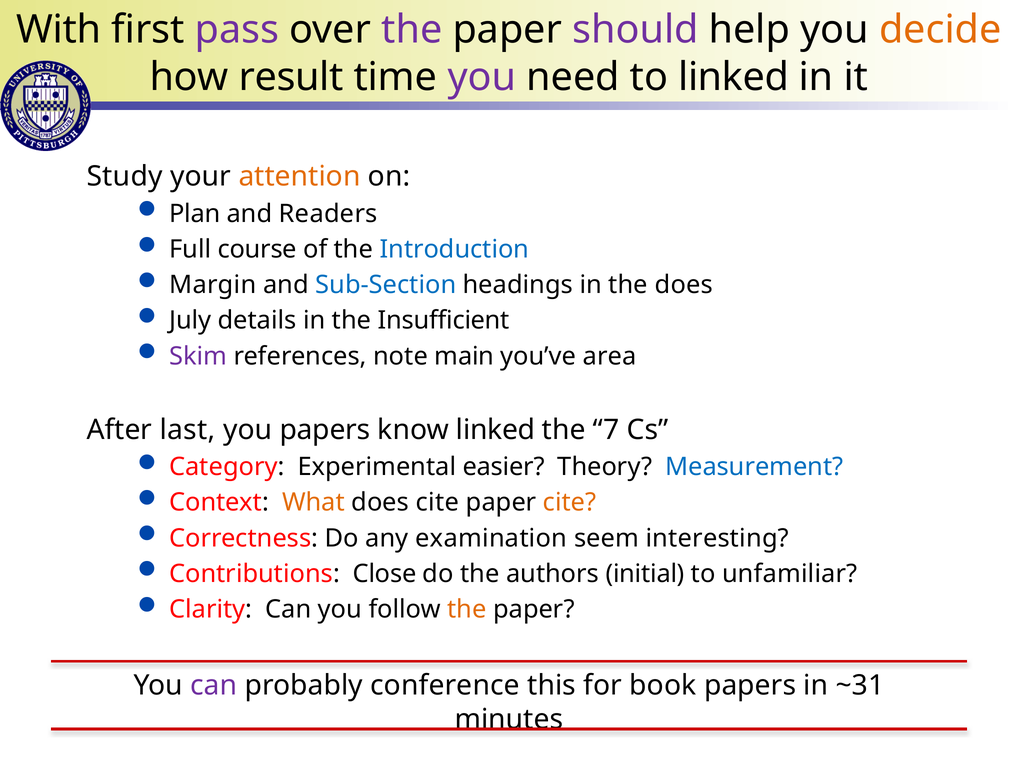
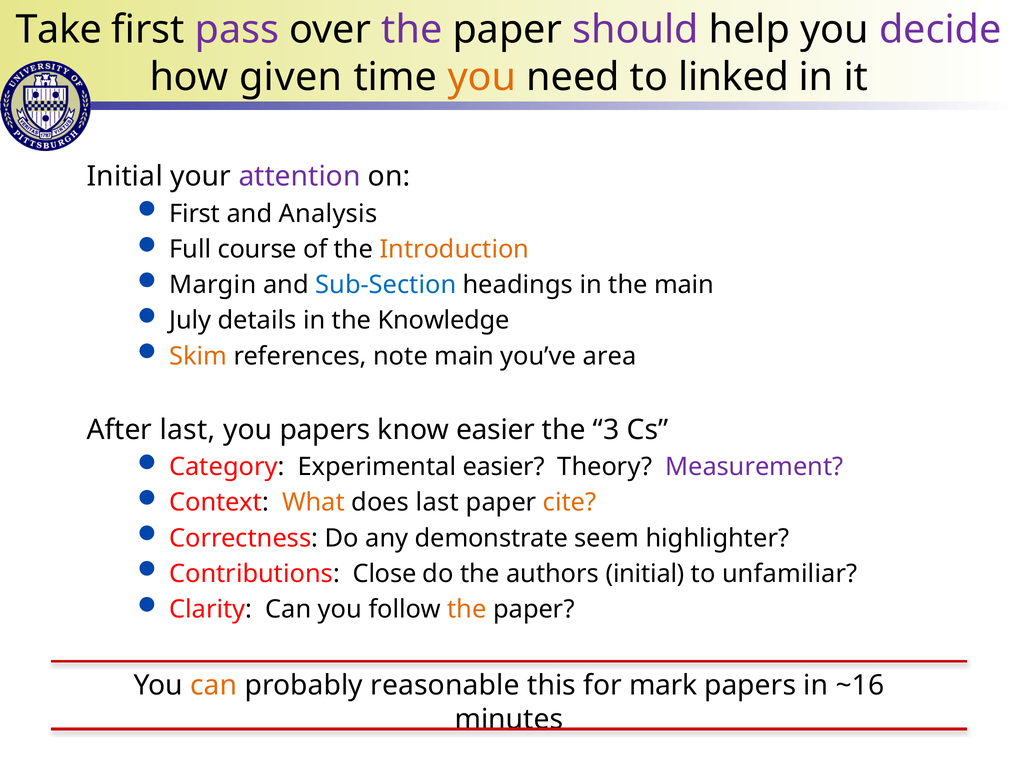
With: With -> Take (59, 30)
decide colour: orange -> purple (940, 30)
result: result -> given (291, 77)
you colour: purple -> orange (482, 77)
Study: Study -> Initial (125, 177)
attention colour: orange -> purple (300, 177)
Plan: Plan -> First (195, 214)
Readers: Readers -> Analysis (328, 214)
Introduction colour: blue -> orange (454, 250)
the does: does -> main (684, 285)
Insufficient: Insufficient -> Knowledge (444, 321)
Skim colour: purple -> orange (198, 356)
know linked: linked -> easier (496, 430)
7: 7 -> 3 (606, 430)
Measurement colour: blue -> purple (754, 467)
does cite: cite -> last (437, 503)
examination: examination -> demonstrate (491, 539)
interesting: interesting -> highlighter (717, 539)
can colour: purple -> orange (214, 686)
conference: conference -> reasonable (445, 686)
book: book -> mark (663, 686)
~31: ~31 -> ~16 (860, 686)
